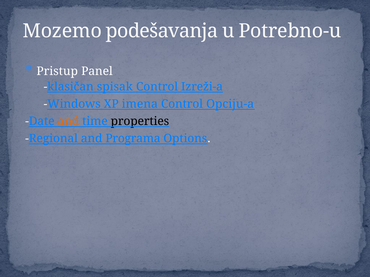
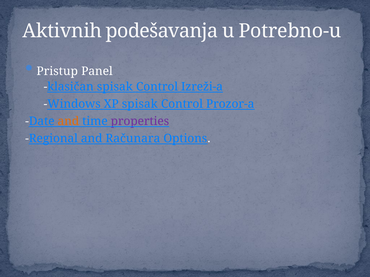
Mozemo: Mozemo -> Aktivnih (62, 31)
XP imena: imena -> spisak (140, 104)
Opciju-a: Opciju-a -> Prozor-a (230, 104)
properties colour: black -> purple (140, 121)
Programa: Programa -> Računara (133, 139)
